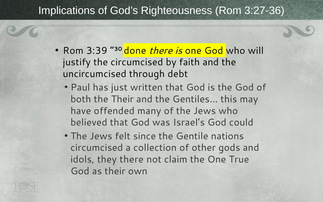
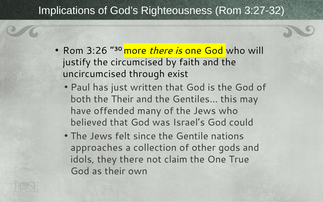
3:27-36: 3:27-36 -> 3:27-32 (264, 11)
3:39: 3:39 -> 3:26 (97, 51)
done: done -> more (135, 51)
debt: debt -> exist (178, 74)
circumcised: circumcised -> approaches (97, 148)
